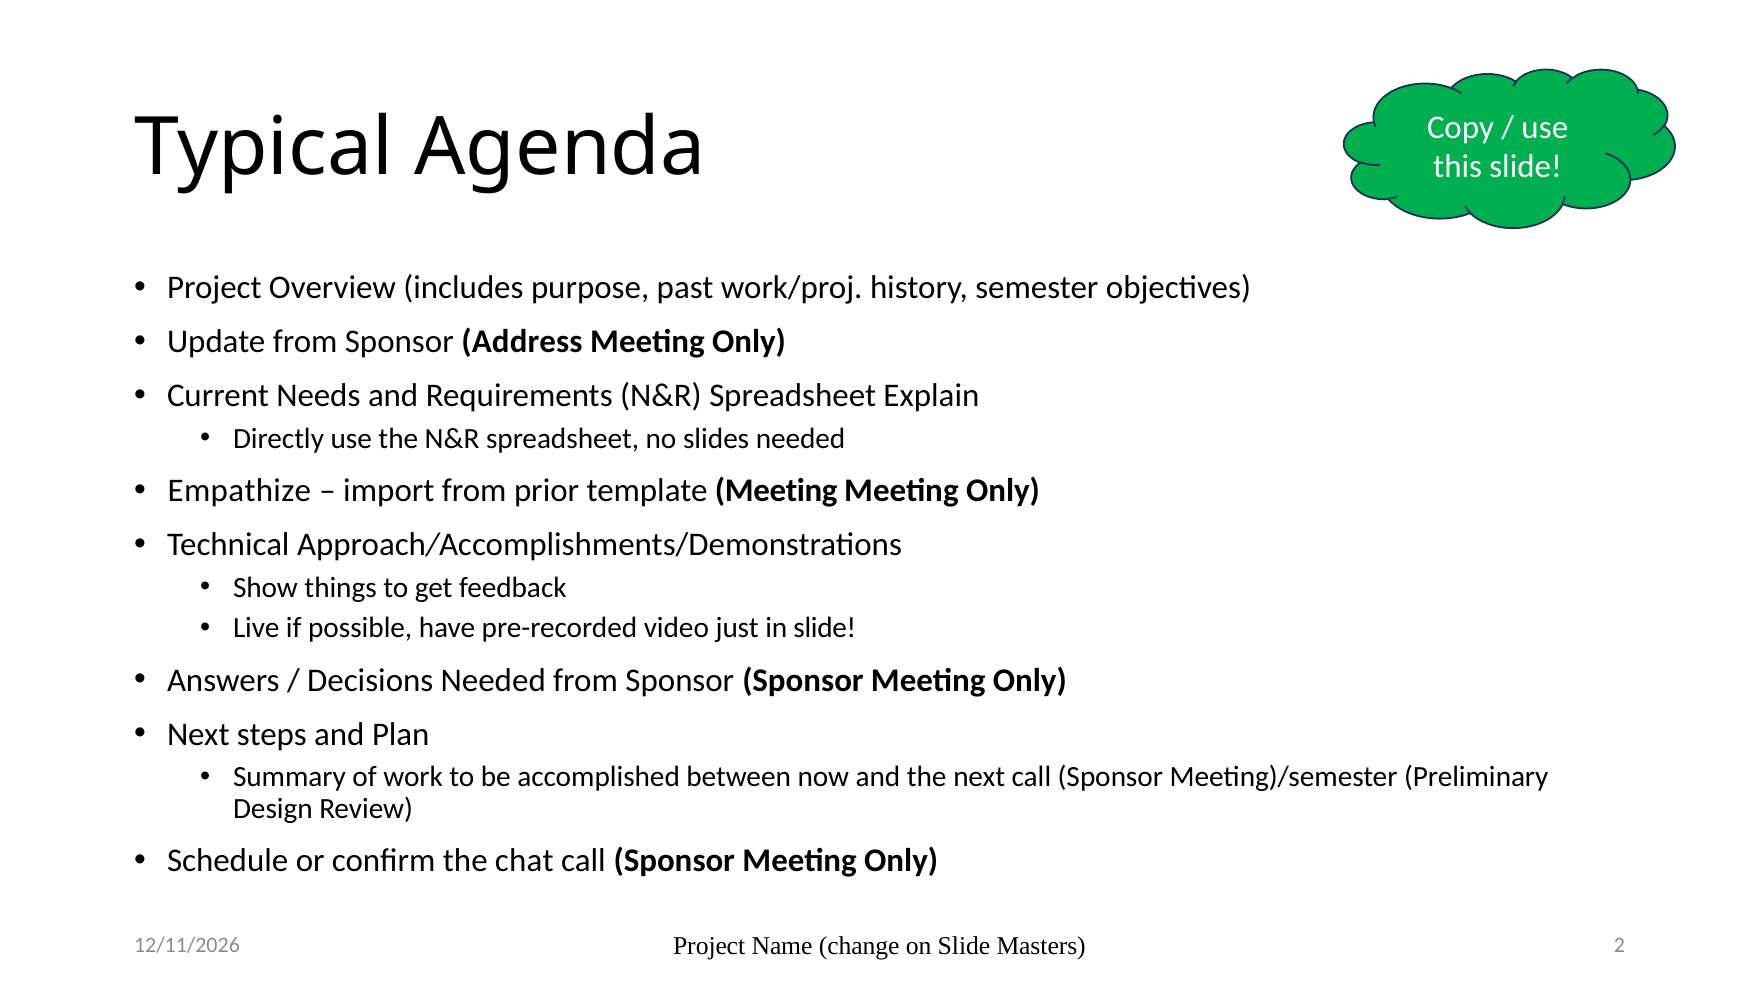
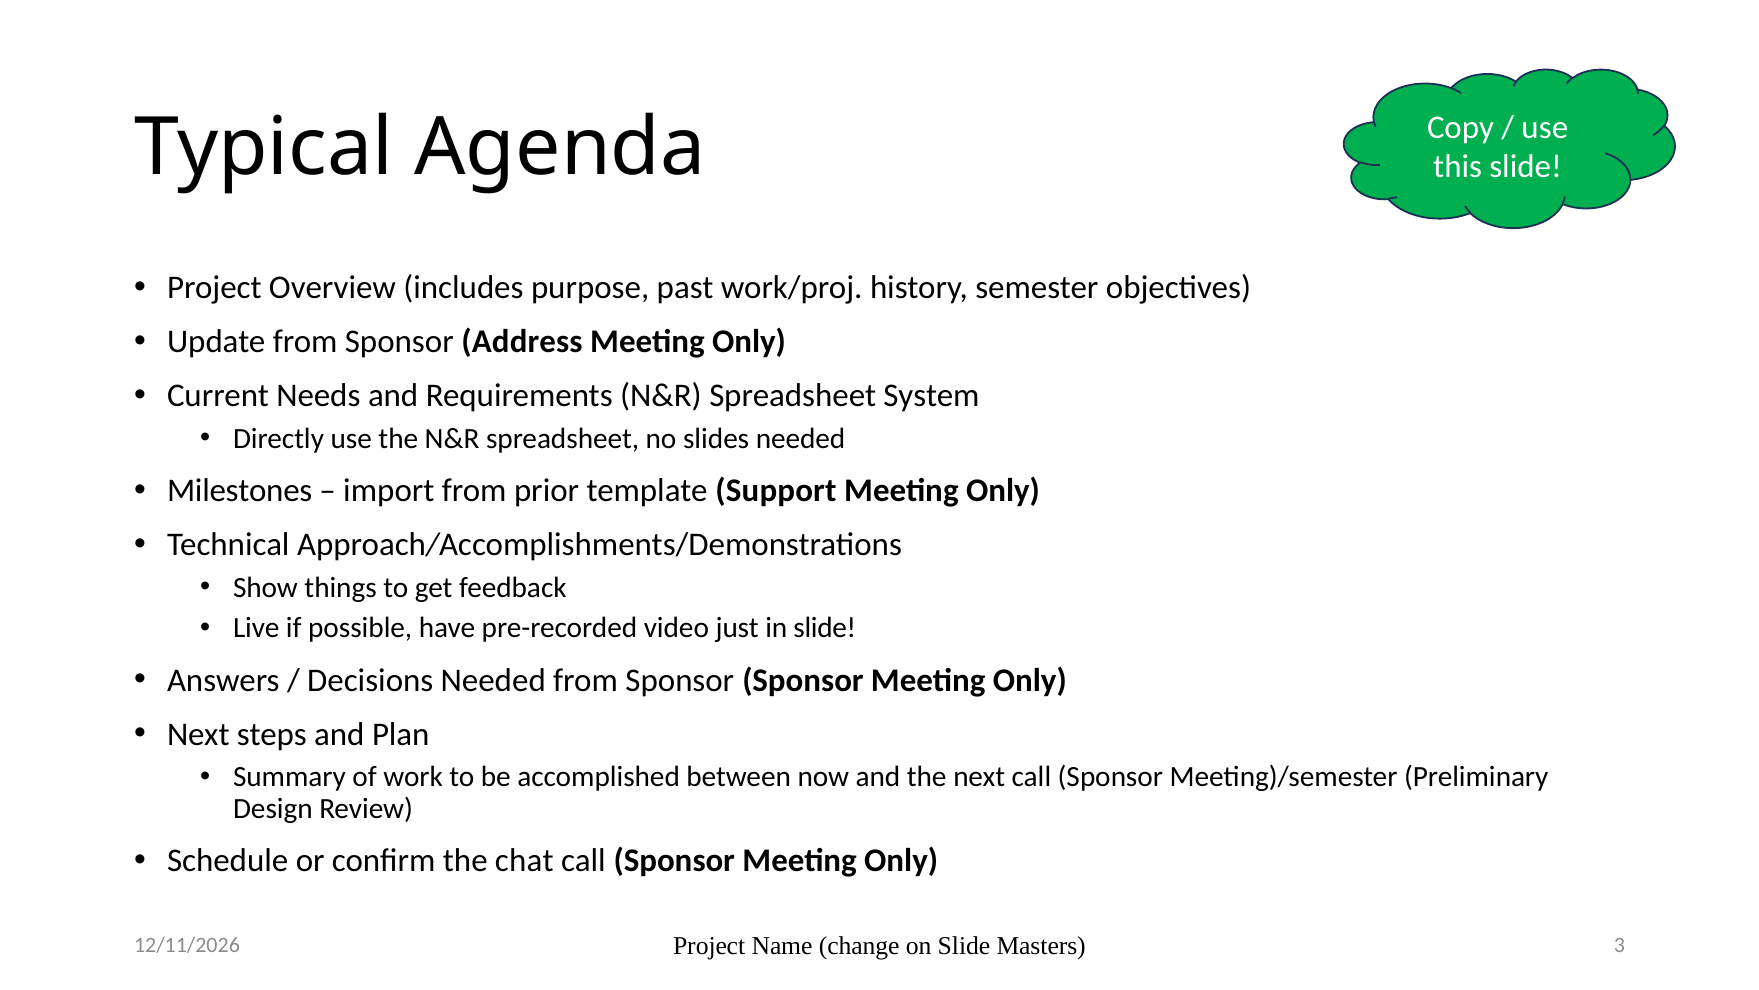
Explain: Explain -> System (931, 396)
Empathize: Empathize -> Milestones (240, 490)
template Meeting: Meeting -> Support (776, 490)
2: 2 -> 3 (1619, 945)
